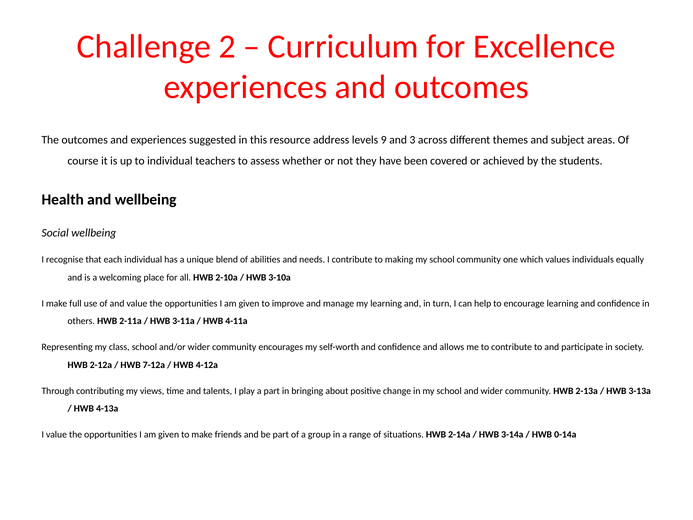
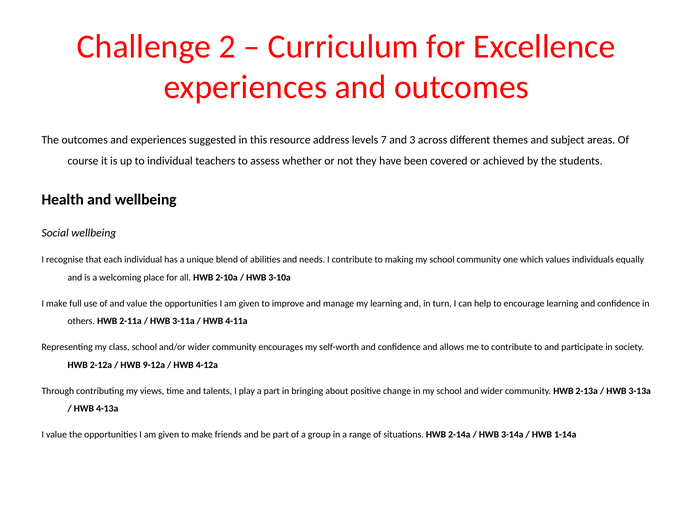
9: 9 -> 7 (384, 140)
7-12a: 7-12a -> 9-12a (154, 365)
0-14a: 0-14a -> 1-14a (565, 434)
